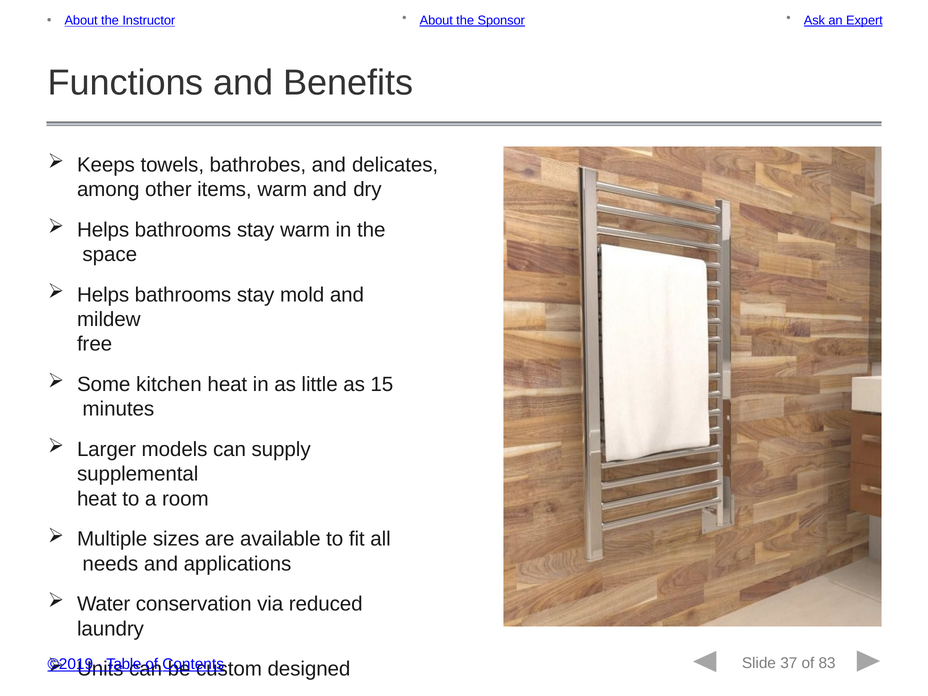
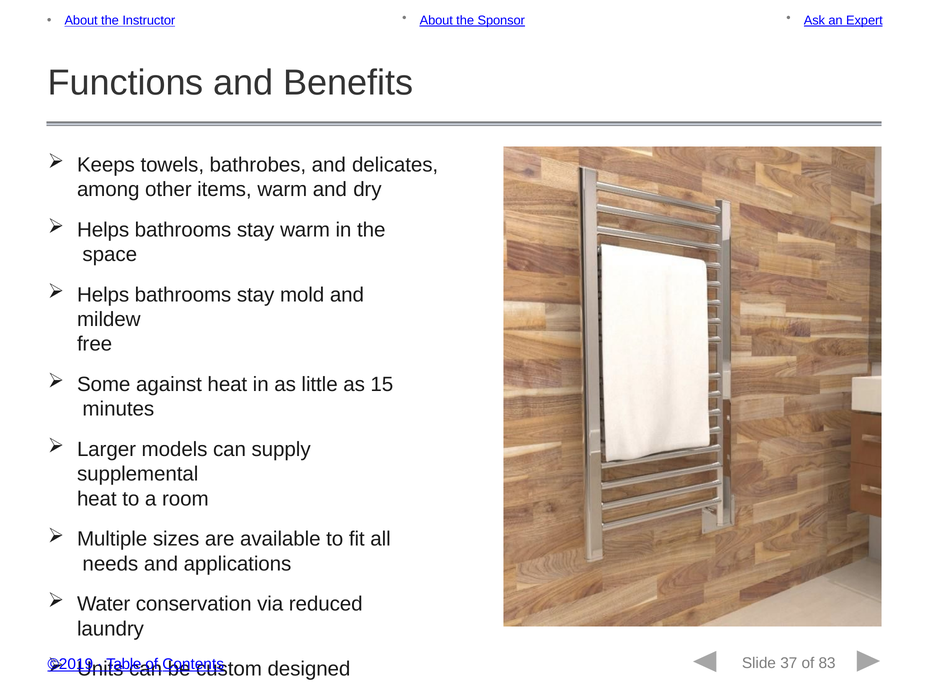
kitchen: kitchen -> against (169, 384)
